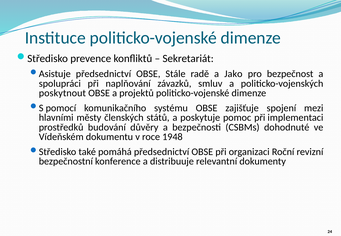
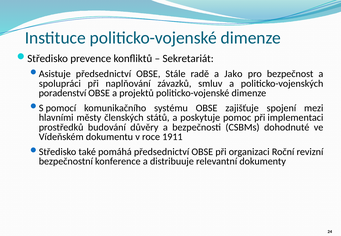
poskytnout: poskytnout -> poradenství (62, 93)
1948: 1948 -> 1911 (172, 137)
